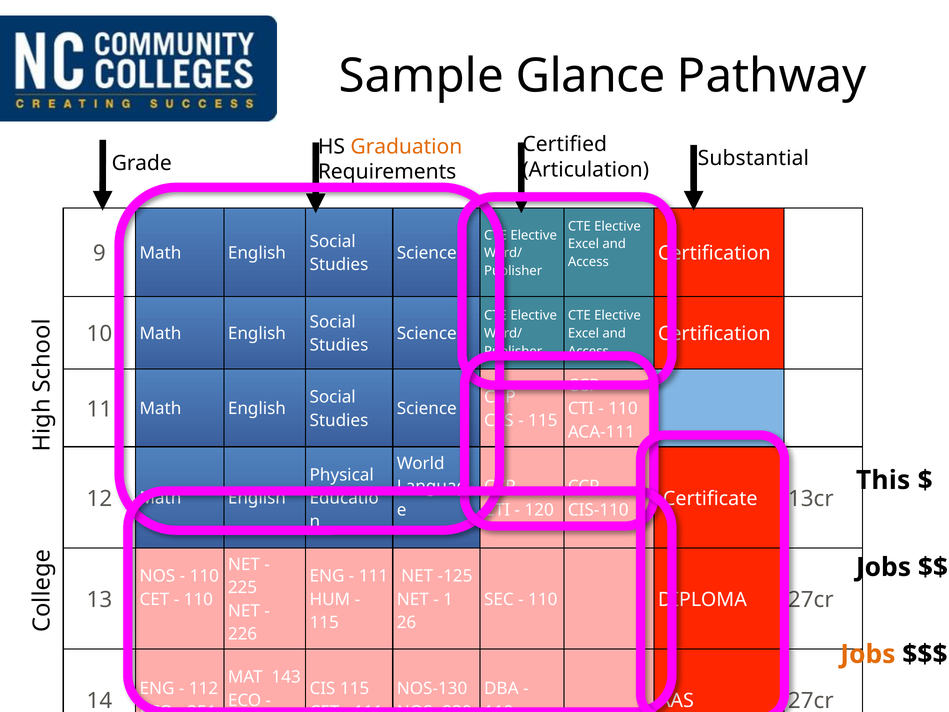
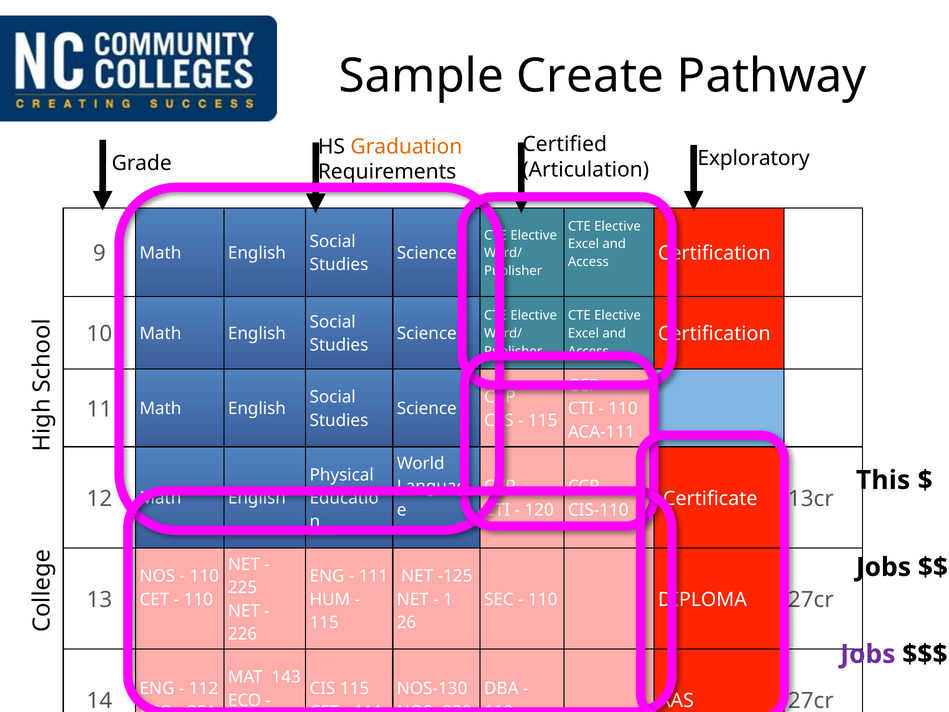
Glance: Glance -> Create (590, 76)
Substantial: Substantial -> Exploratory (754, 158)
Jobs colour: orange -> purple (868, 654)
